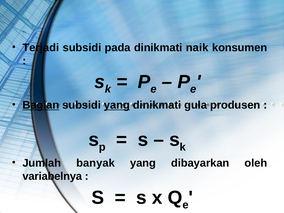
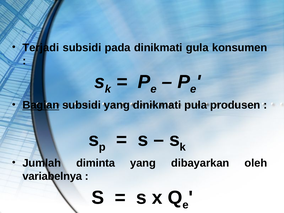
naik: naik -> gula (197, 48)
yang underline: present -> none (117, 105)
gula: gula -> pula (196, 105)
banyak: banyak -> diminta (96, 163)
